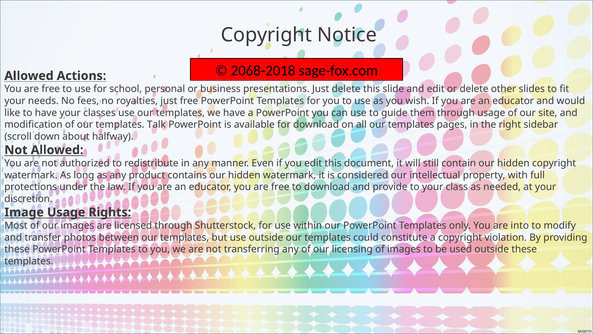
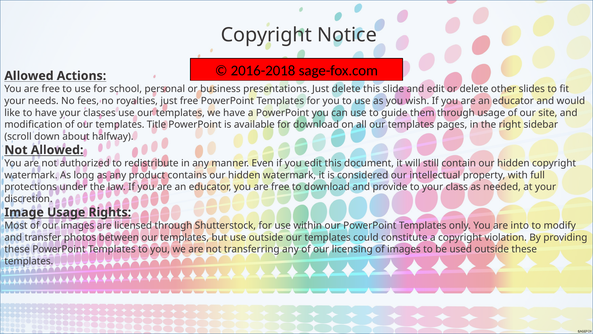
2068-2018: 2068-2018 -> 2016-2018 (263, 70)
Talk: Talk -> Title (156, 124)
